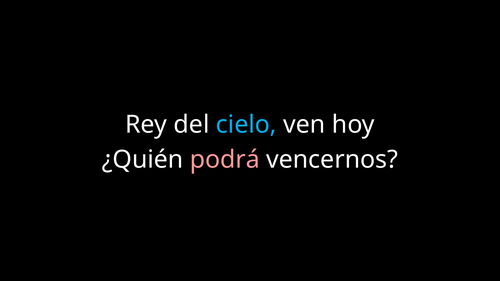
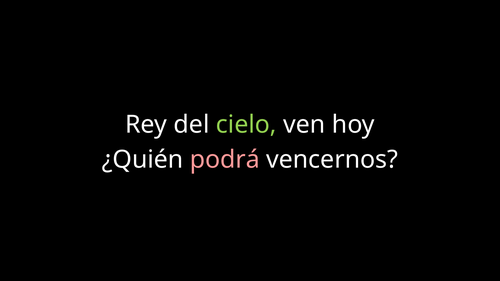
cielo colour: light blue -> light green (246, 125)
